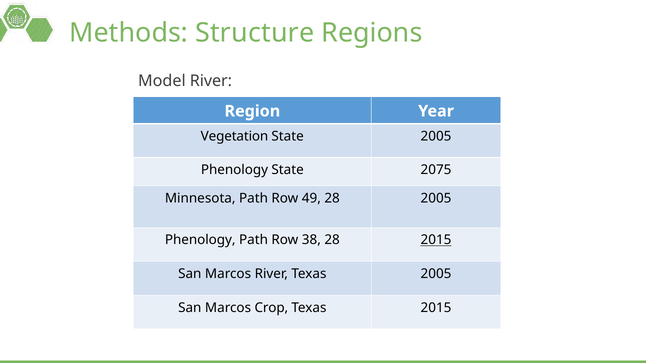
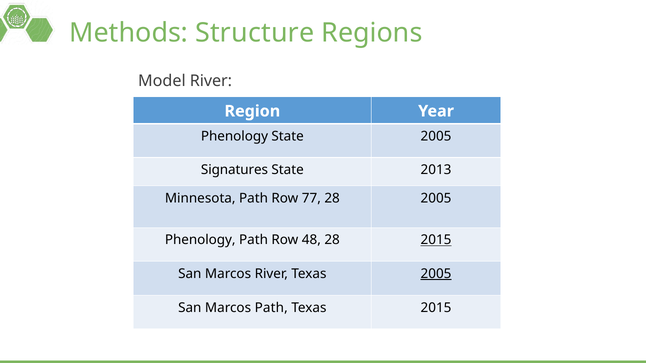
Vegetation: Vegetation -> Phenology (234, 136)
Phenology: Phenology -> Signatures (234, 170)
2075: 2075 -> 2013 (436, 170)
49: 49 -> 77 (311, 199)
38: 38 -> 48 (311, 240)
2005 underline: none -> present (436, 274)
Marcos Crop: Crop -> Path (271, 308)
